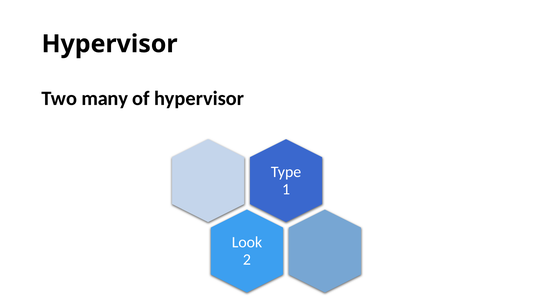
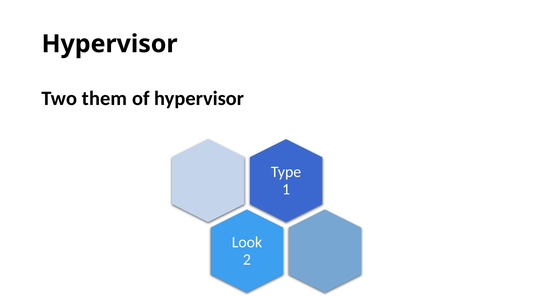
many: many -> them (104, 99)
